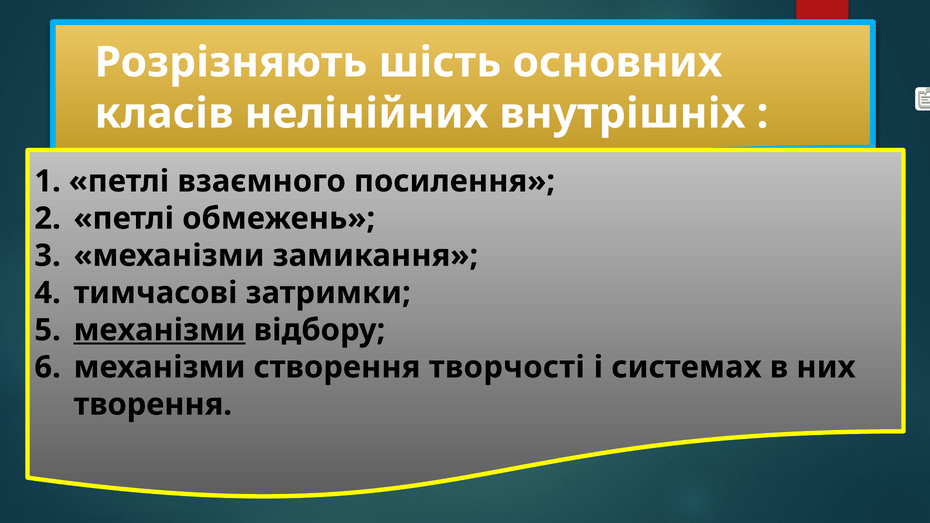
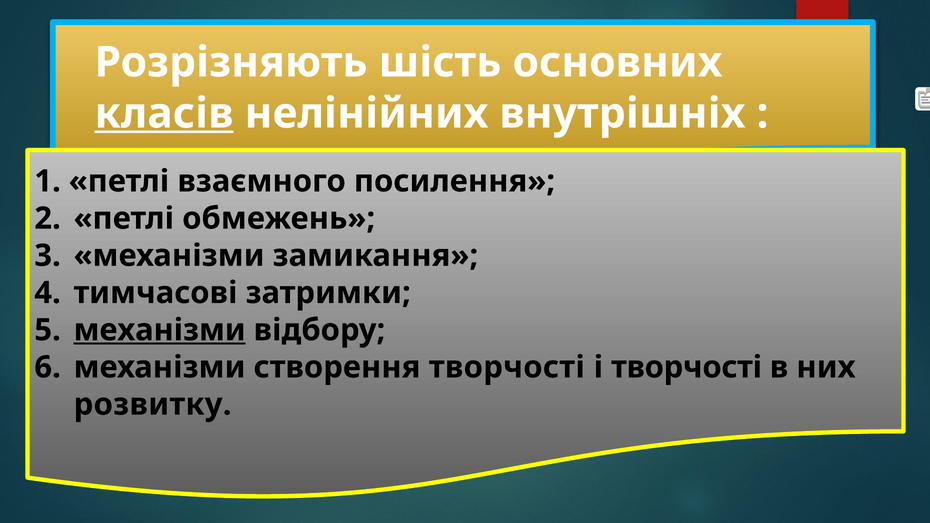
класів underline: none -> present (164, 114)
і системах: системах -> творчості (687, 367)
творення: творення -> розвитку (153, 405)
